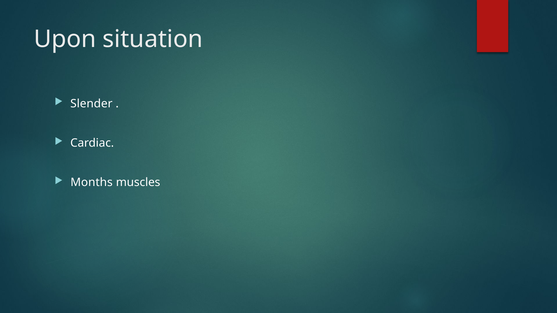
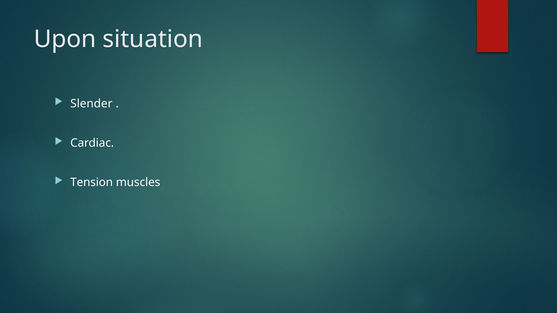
Months: Months -> Tension (92, 183)
